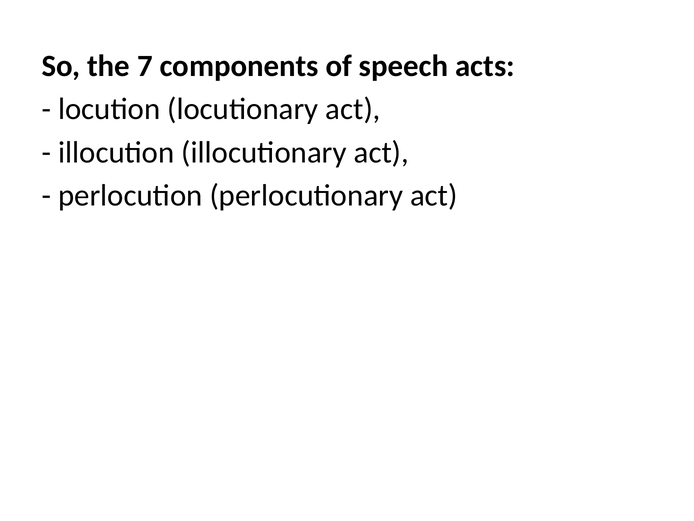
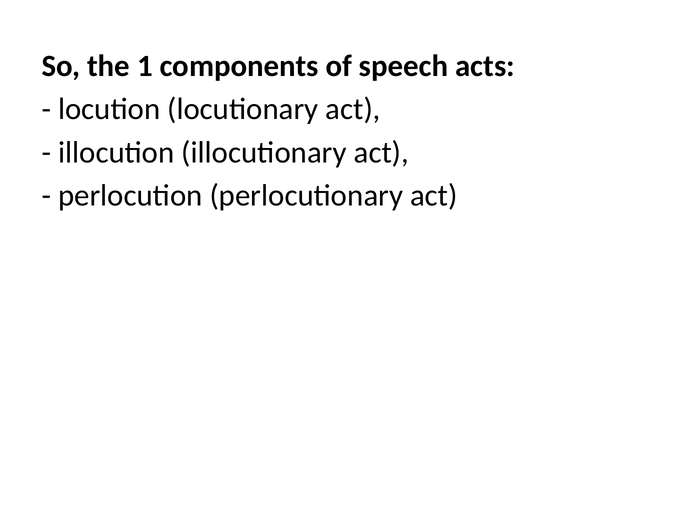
7: 7 -> 1 (145, 66)
